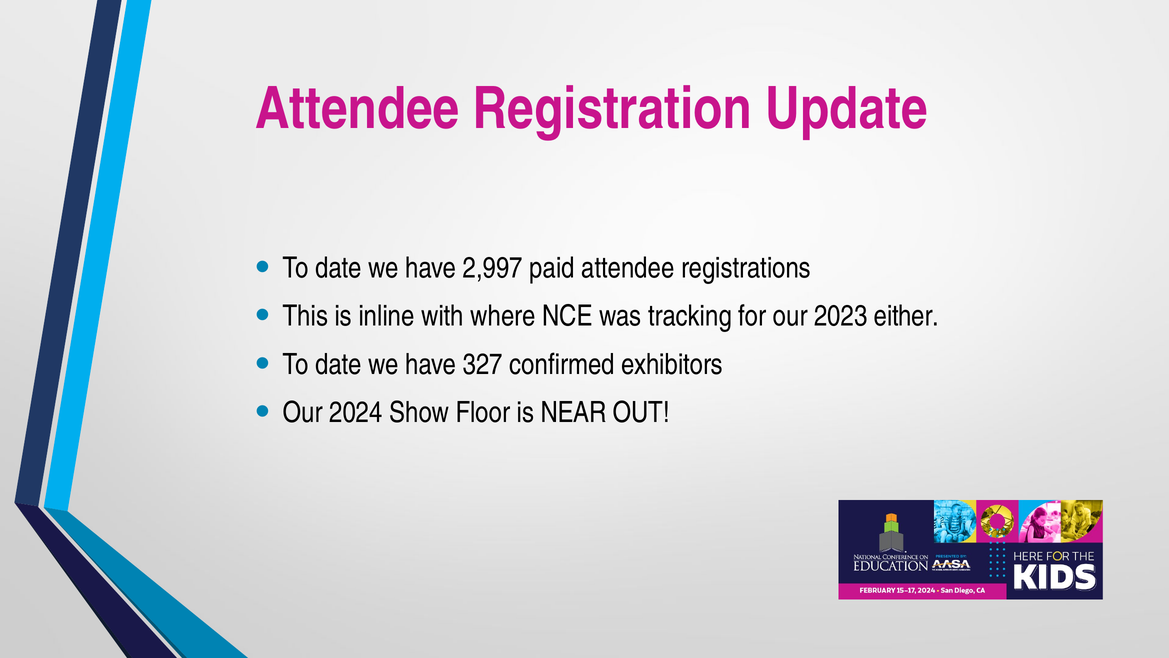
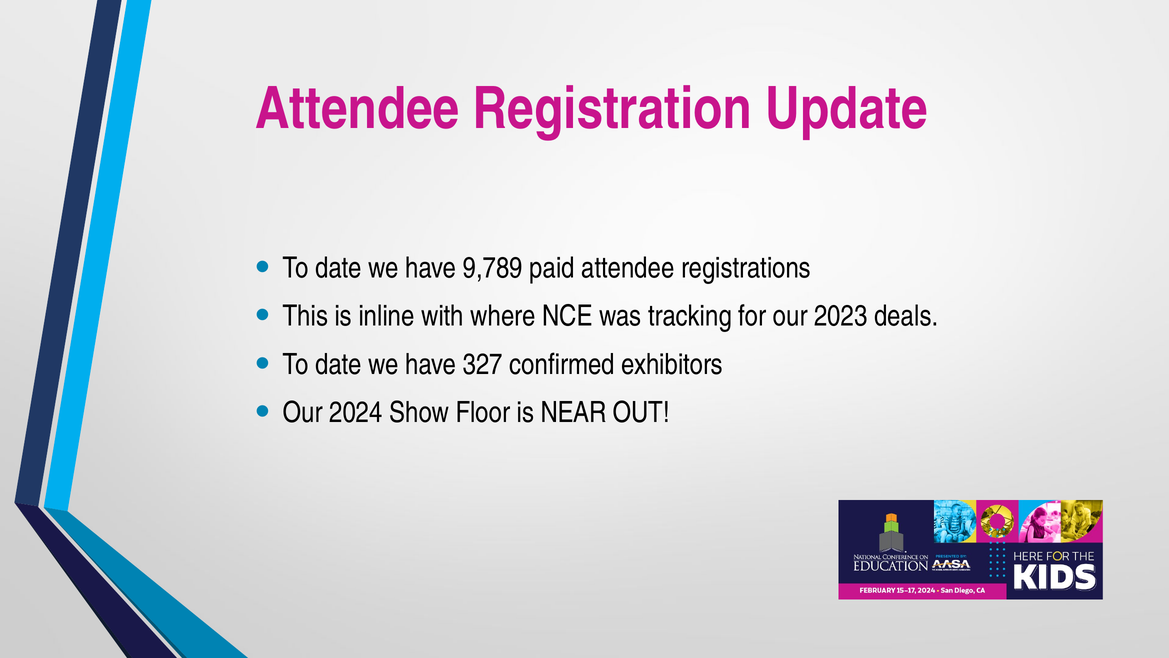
2,997: 2,997 -> 9,789 (493, 268)
either: either -> deals (906, 316)
